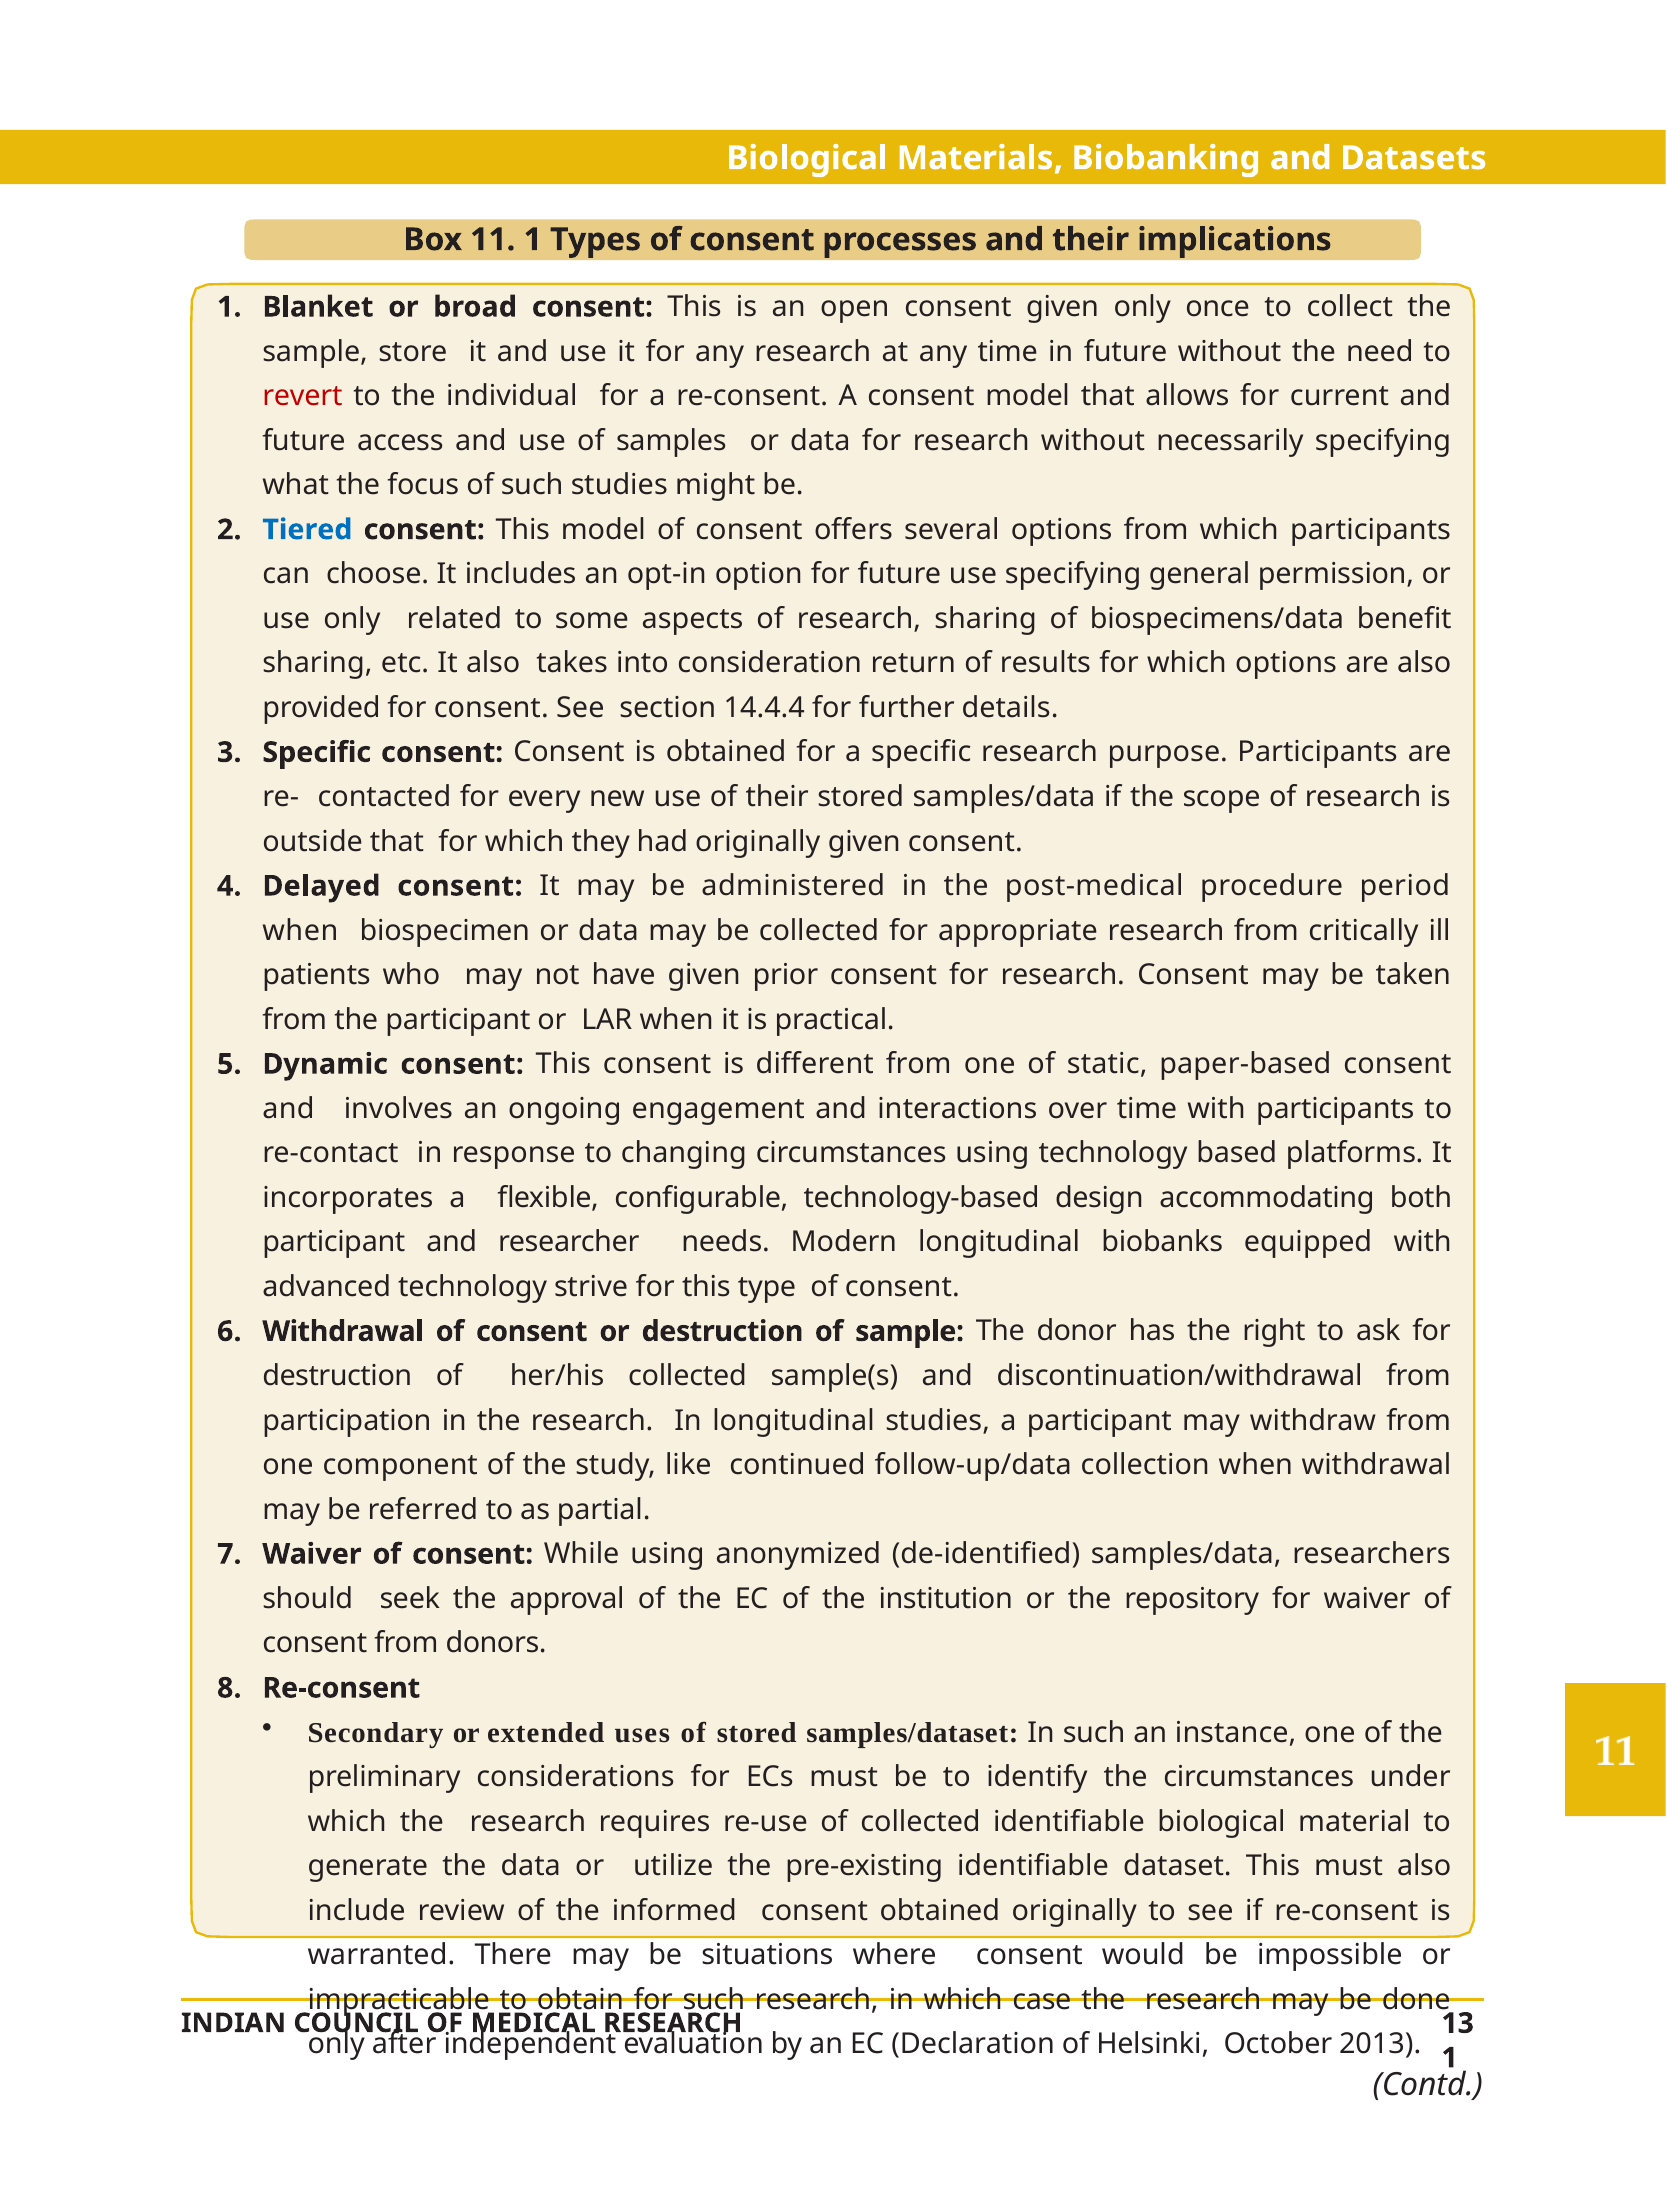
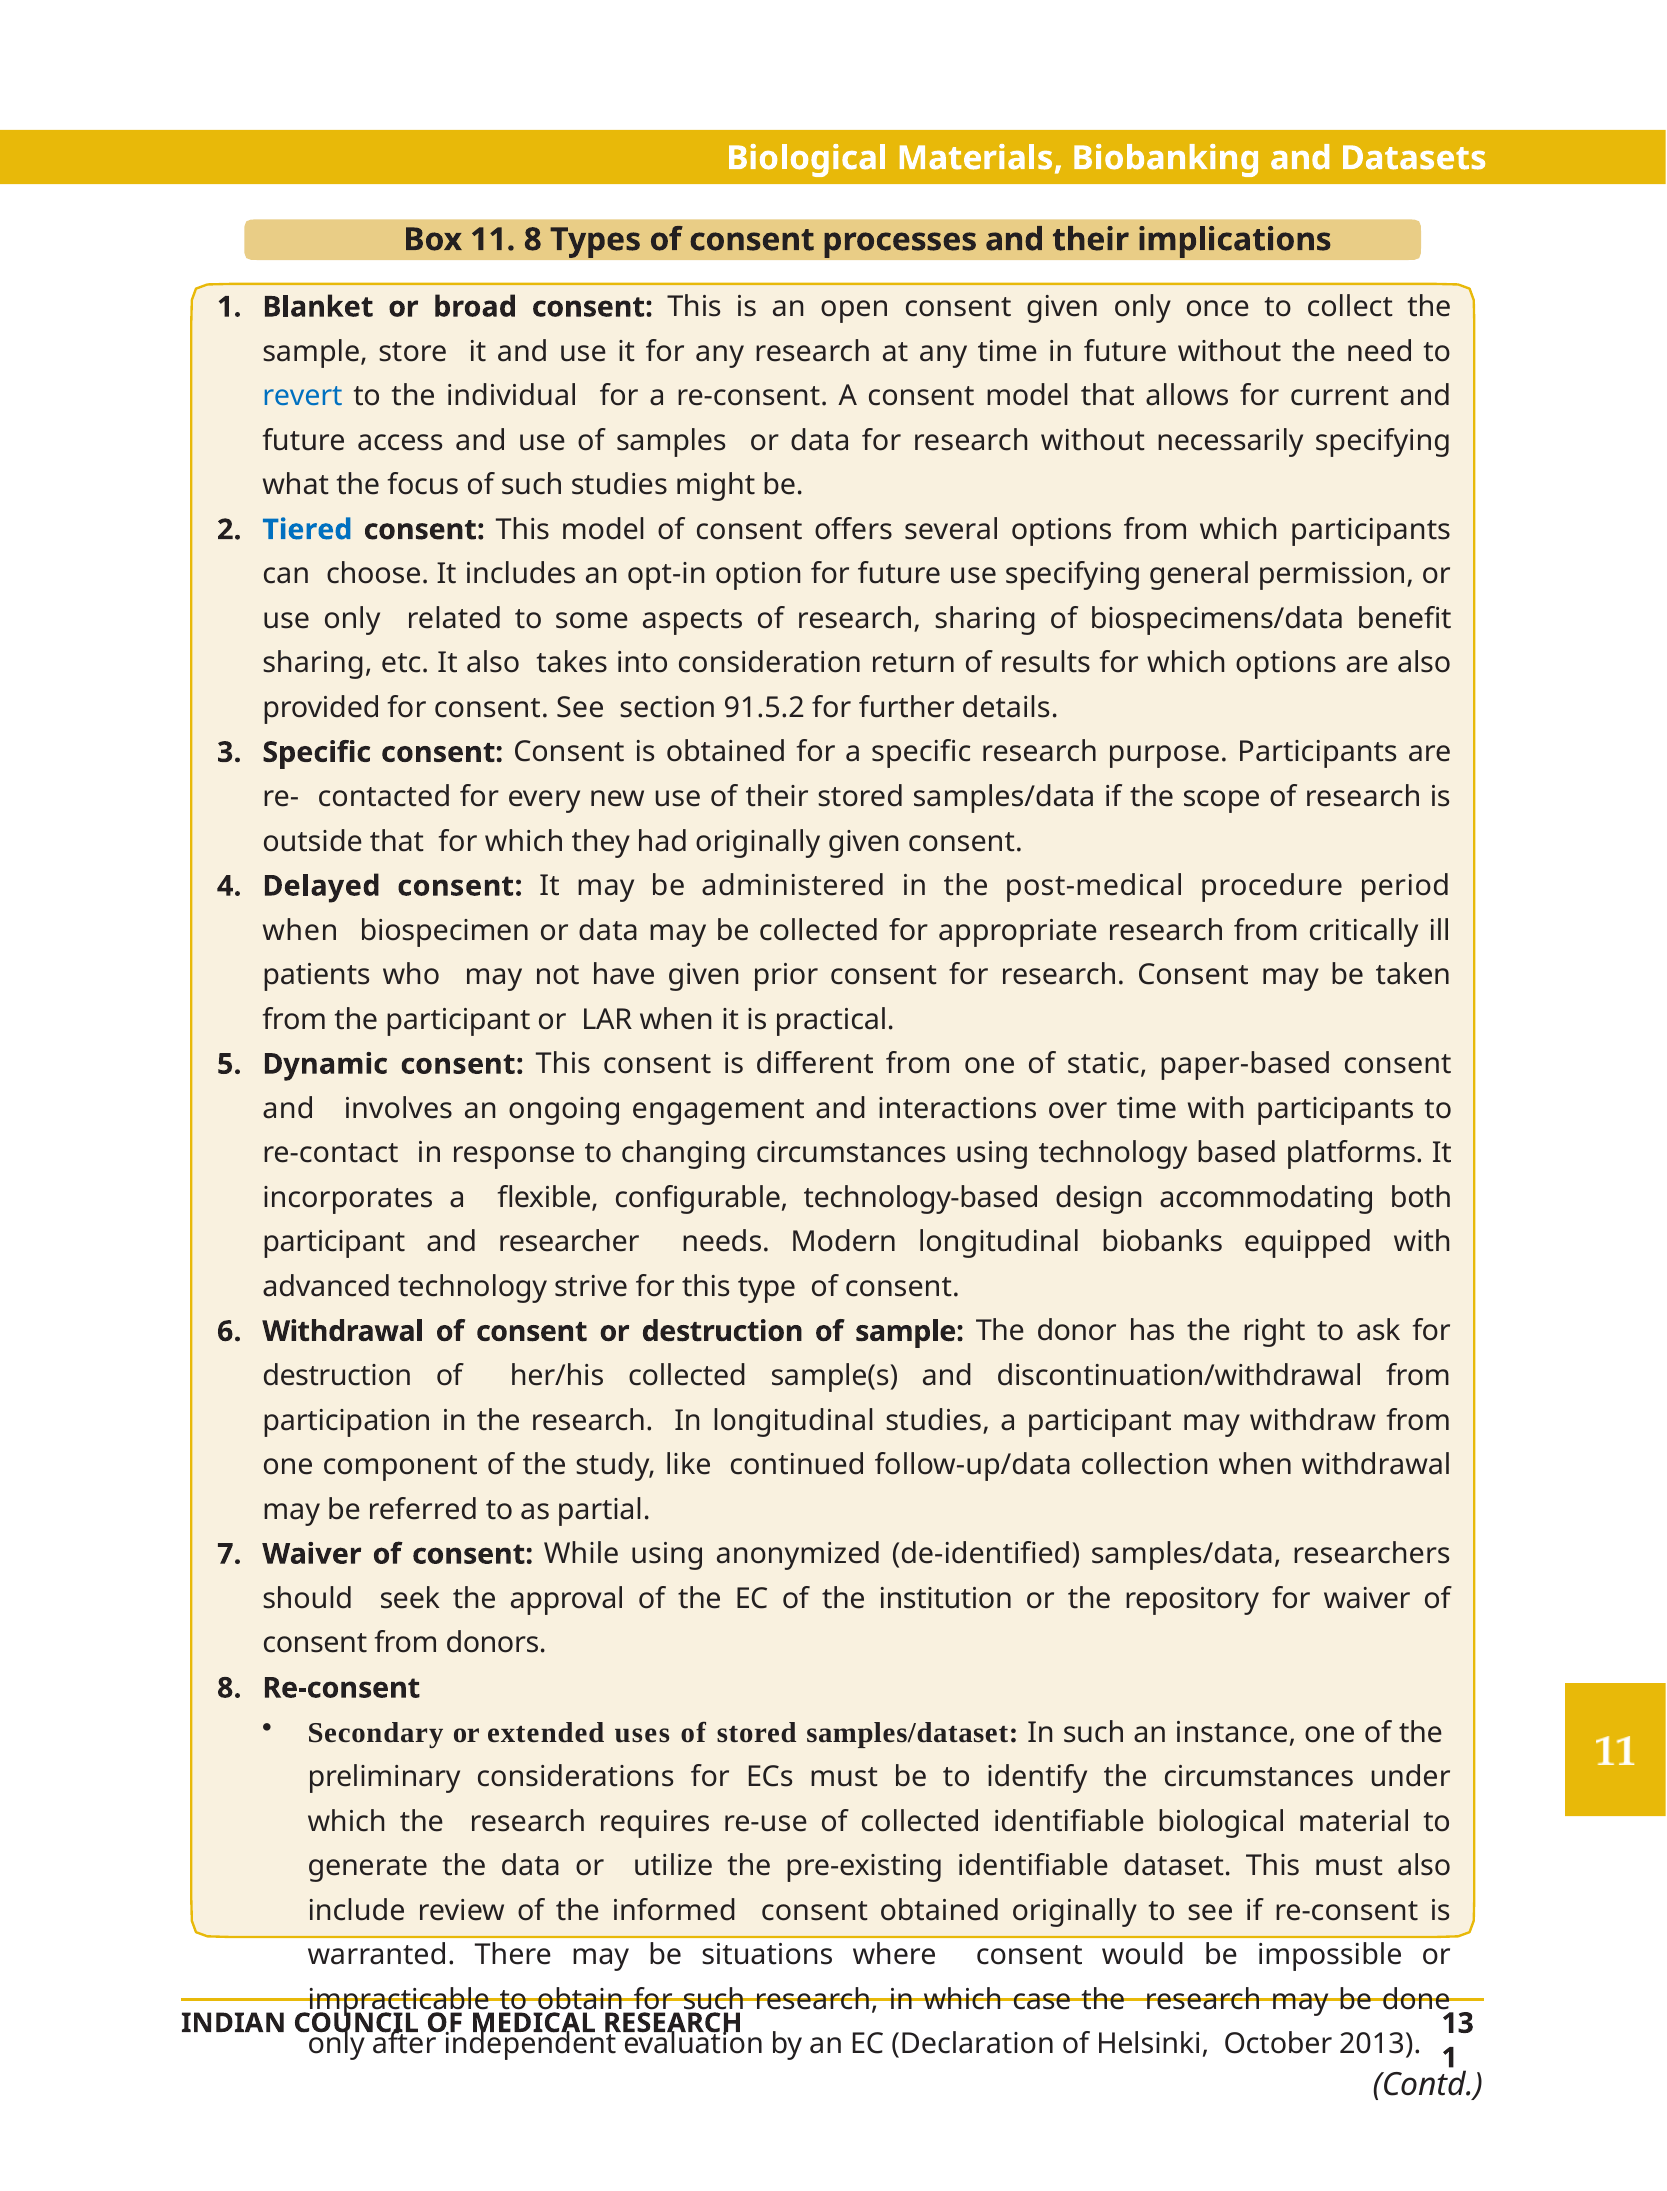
11 1: 1 -> 8 (533, 240)
revert colour: red -> blue (302, 396)
14.4.4: 14.4.4 -> 91.5.2 (764, 708)
